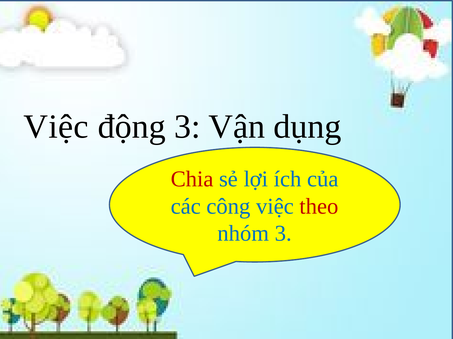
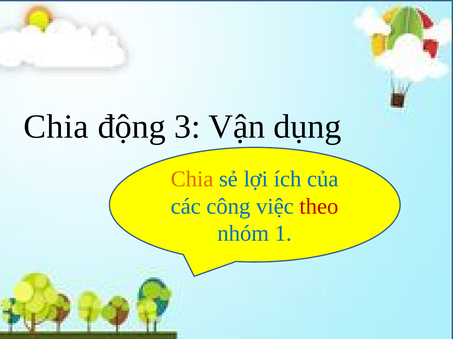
Việc: Việc -> Chia (56, 127)
Chia colour: red -> orange (192, 180)
nhóm 3: 3 -> 1 (283, 234)
